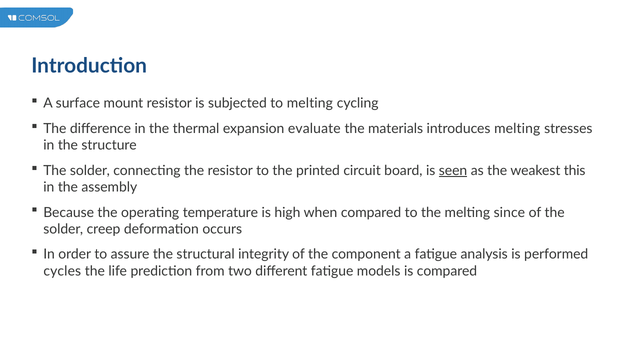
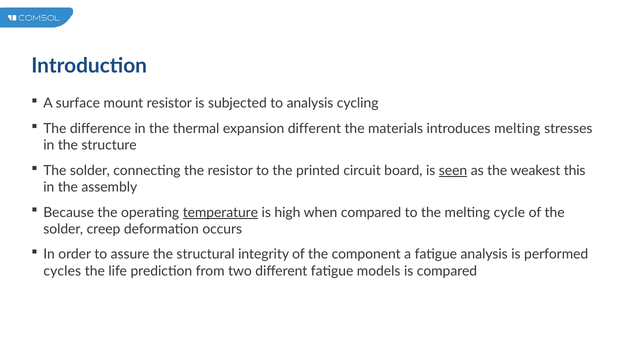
to melting: melting -> analysis (310, 103)
expansion evaluate: evaluate -> different (314, 129)
temperature underline: none -> present (220, 213)
since: since -> cycle (509, 213)
